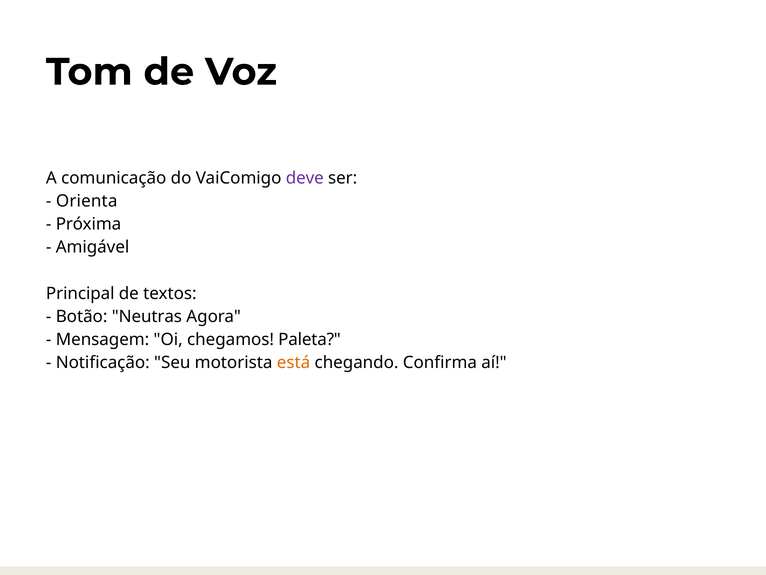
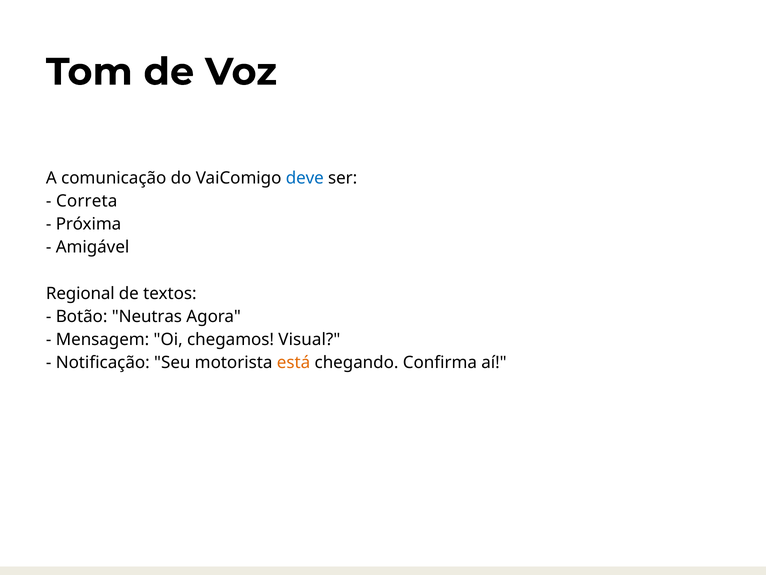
deve colour: purple -> blue (305, 178)
Orienta: Orienta -> Correta (87, 201)
Principal: Principal -> Regional (80, 293)
Paleta: Paleta -> Visual (309, 339)
